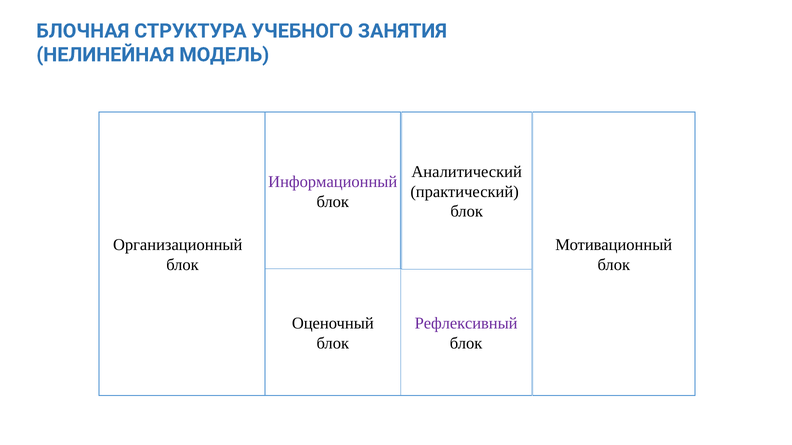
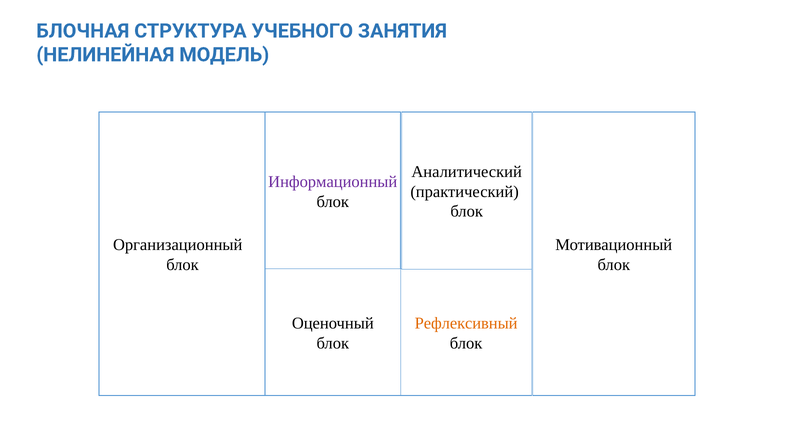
Рефлексивный colour: purple -> orange (466, 324)
